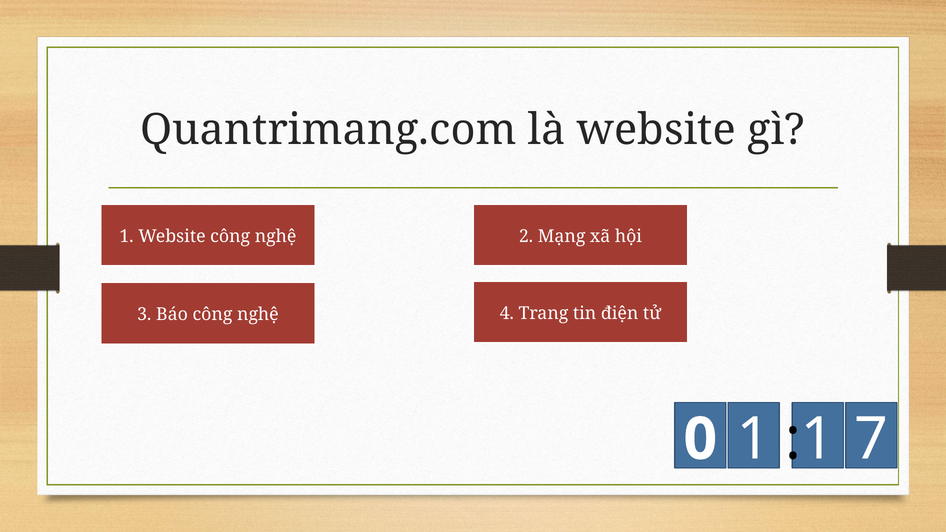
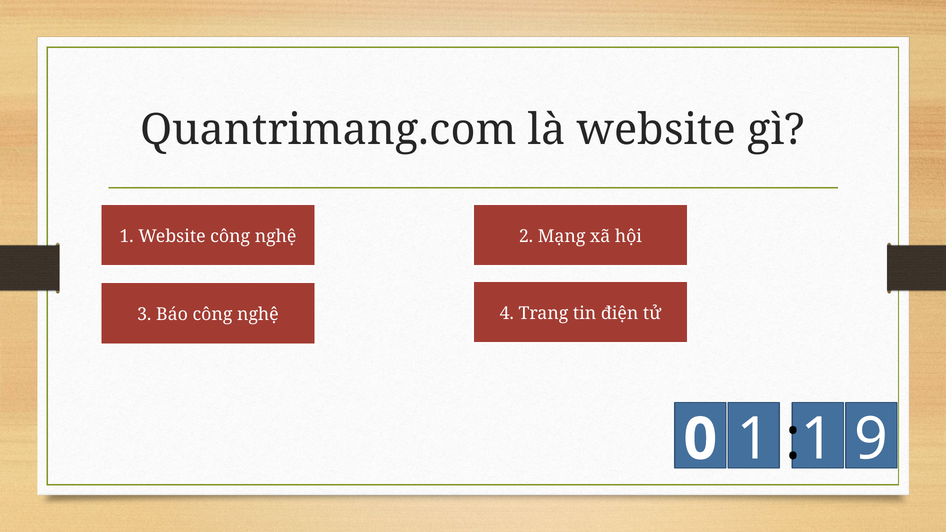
7: 7 -> 9 (871, 440)
